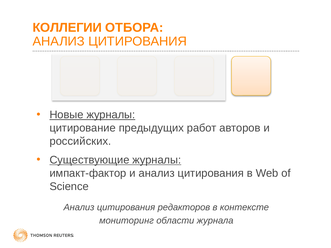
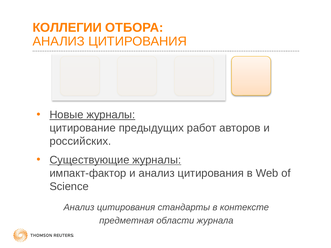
редакторов: редакторов -> стандарты (184, 208)
мониторинг: мониторинг -> предметная (127, 221)
